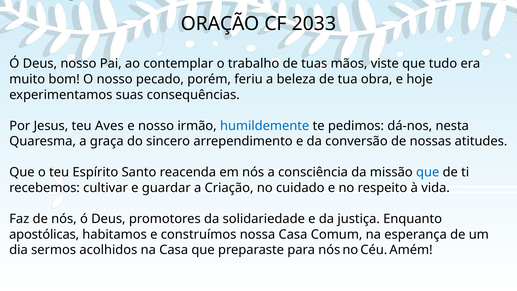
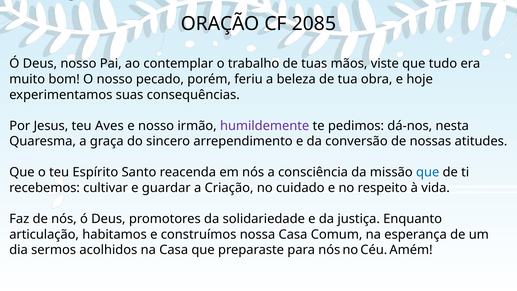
2033: 2033 -> 2085 (314, 24)
humildemente colour: blue -> purple (265, 126)
apostólicas: apostólicas -> articulação (44, 234)
